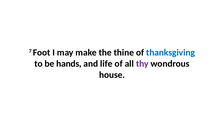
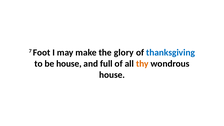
thine: thine -> glory (124, 52)
be hands: hands -> house (69, 64)
life: life -> full (106, 64)
thy colour: purple -> orange (142, 64)
